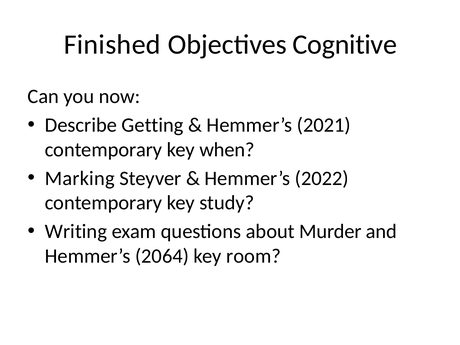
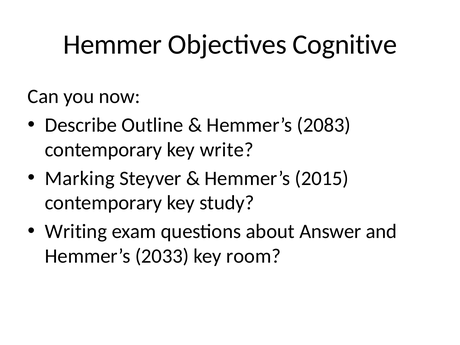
Finished: Finished -> Hemmer (112, 45)
Getting: Getting -> Outline (152, 125)
2021: 2021 -> 2083 (324, 125)
when: when -> write (227, 150)
2022: 2022 -> 2015 (322, 178)
Murder: Murder -> Answer (330, 231)
2064: 2064 -> 2033 (162, 256)
